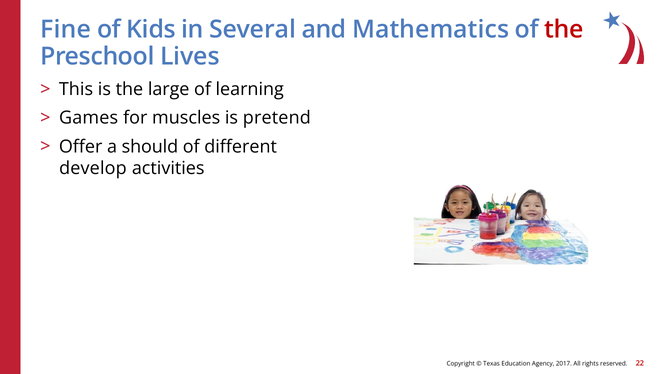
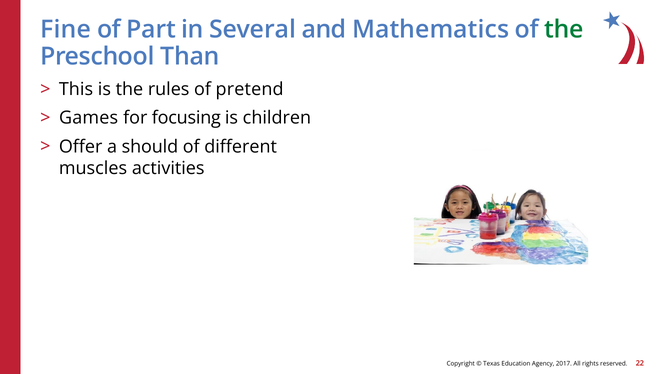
Kids: Kids -> Part (151, 29)
the colour: red -> green (564, 29)
Lives: Lives -> Than (190, 56)
large: large -> rules (169, 89)
learning: learning -> pretend (250, 89)
muscles: muscles -> focusing (186, 118)
pretend: pretend -> children (277, 118)
develop: develop -> muscles (93, 168)
